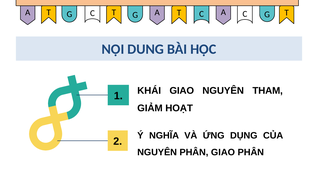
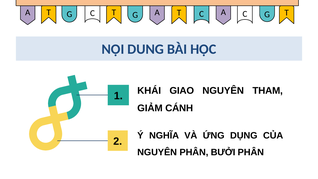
HOẠT: HOẠT -> CÁNH (179, 108)
PHÂN GIAO: GIAO -> BƯỞI (223, 152)
